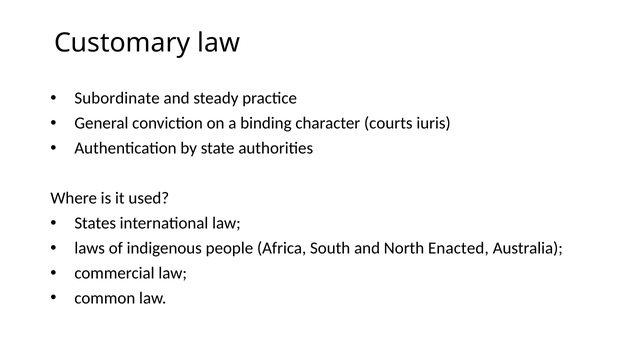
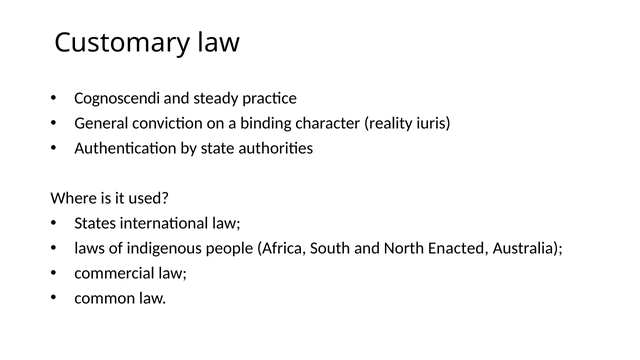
Subordinate: Subordinate -> Cognoscendi (117, 98)
courts: courts -> reality (388, 123)
